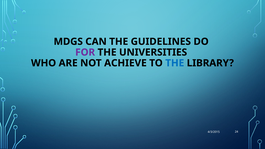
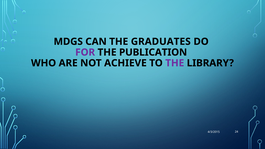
GUIDELINES: GUIDELINES -> GRADUATES (161, 42)
UNIVERSITIES: UNIVERSITIES -> PUBLICATION (153, 52)
THE colour: blue -> purple (175, 63)
